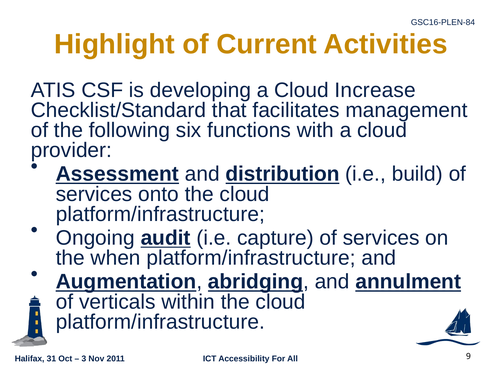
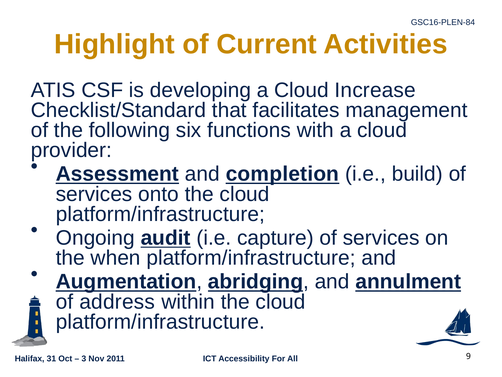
distribution: distribution -> completion (282, 174)
verticals: verticals -> address (117, 301)
